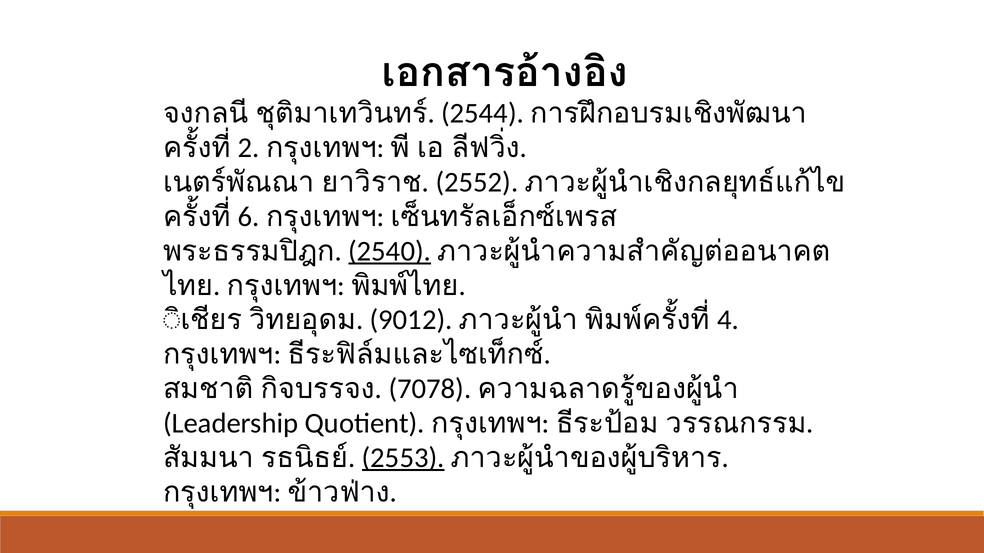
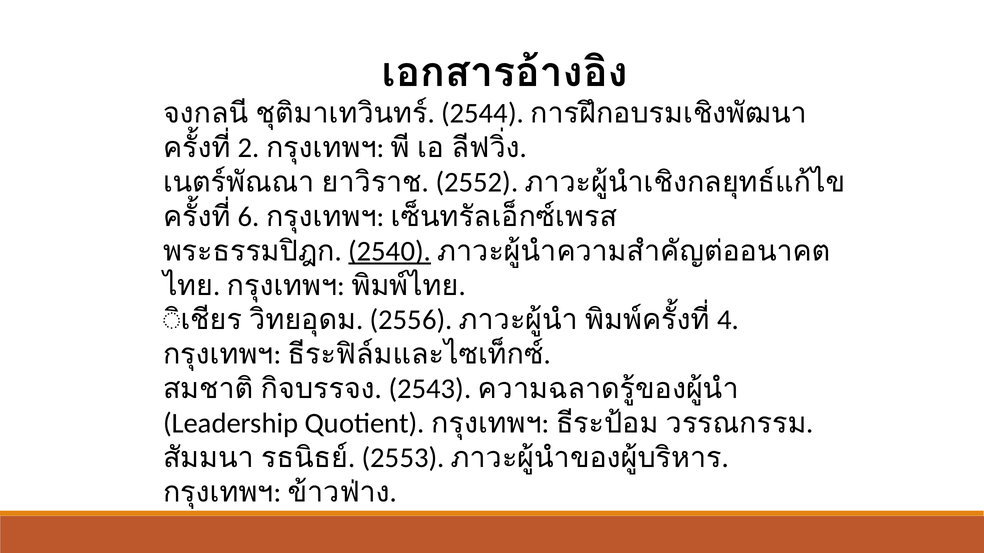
9012: 9012 -> 2556 (411, 320)
7078: 7078 -> 2543 (430, 389)
2553 underline: present -> none (403, 458)
